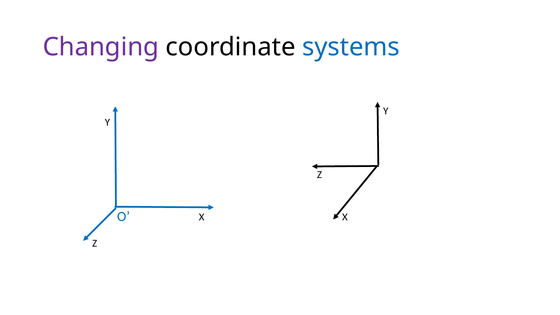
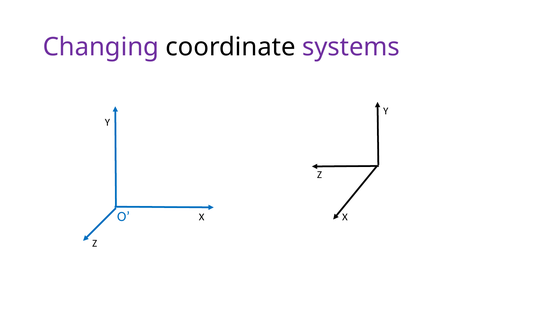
systems colour: blue -> purple (351, 47)
